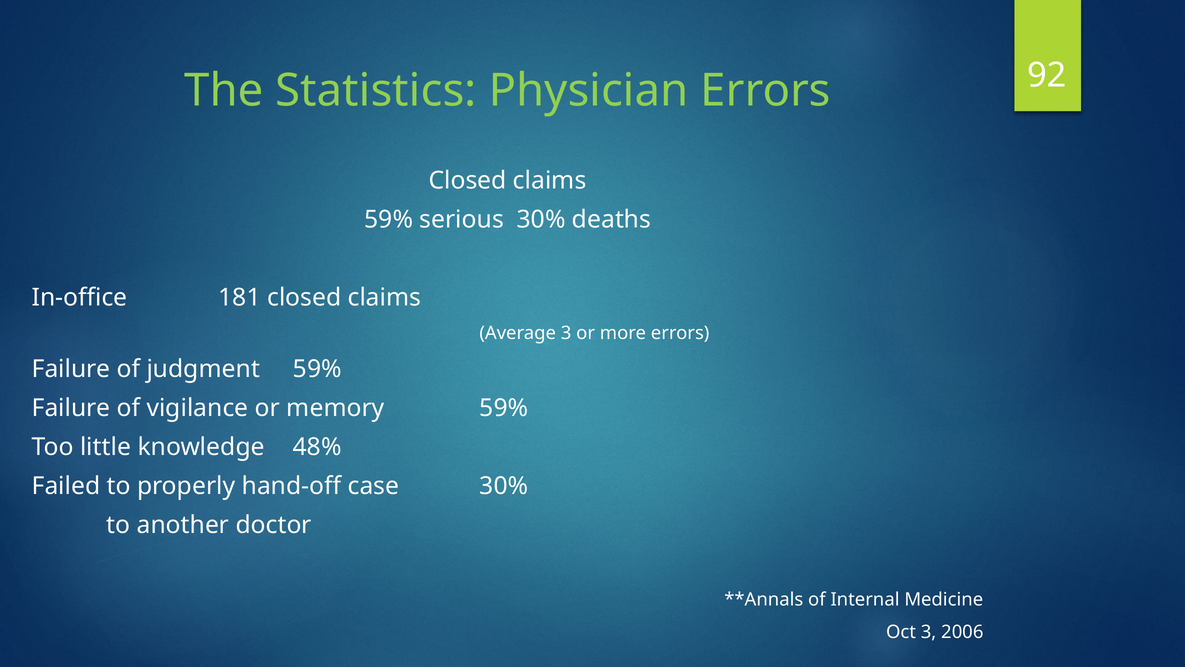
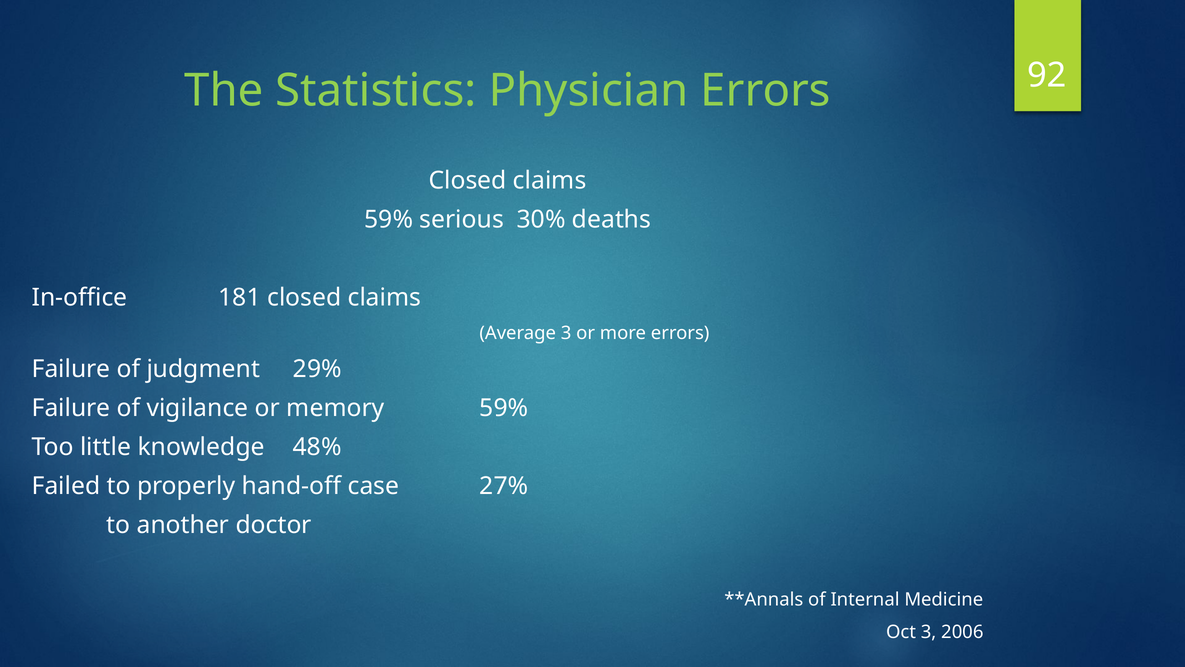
judgment 59%: 59% -> 29% (317, 369)
case 30%: 30% -> 27% (504, 486)
